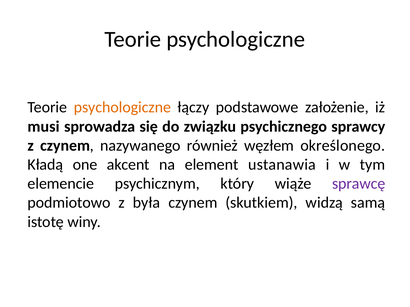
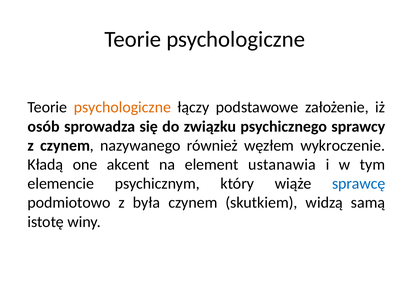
musi: musi -> osób (44, 127)
określonego: określonego -> wykroczenie (343, 146)
sprawcę colour: purple -> blue (359, 184)
